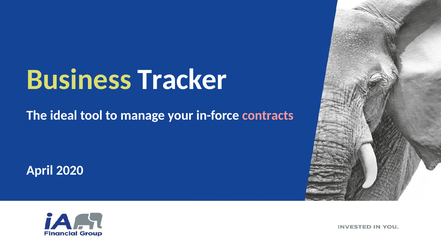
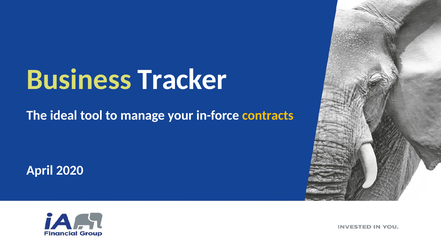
contracts colour: pink -> yellow (268, 115)
